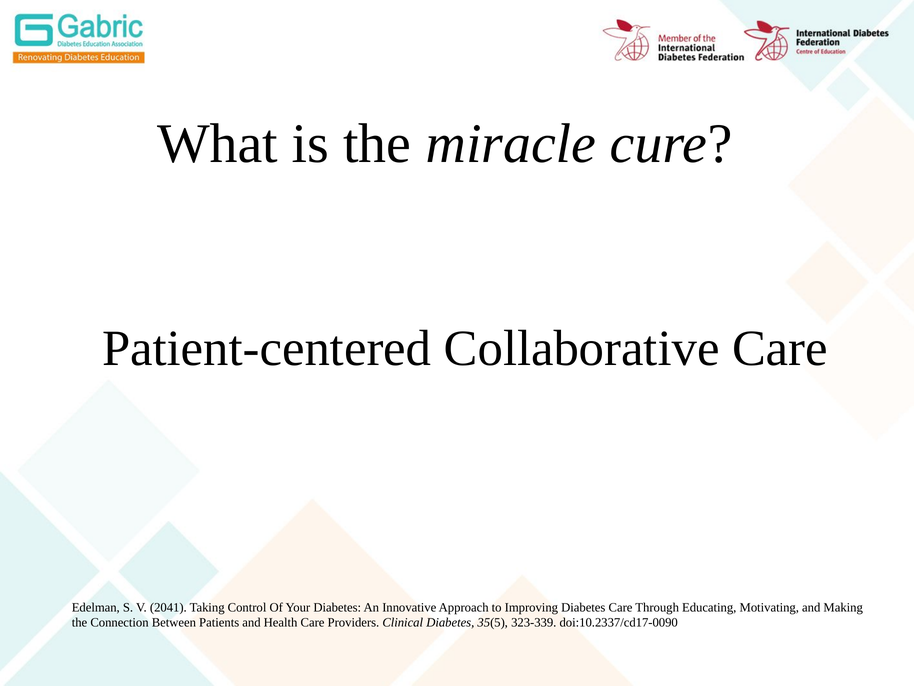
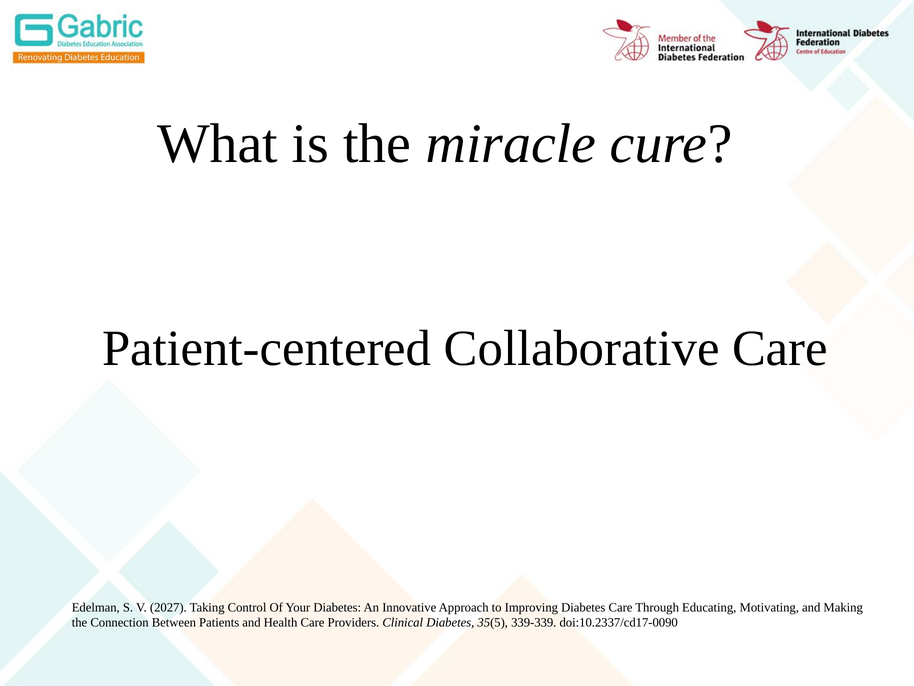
2041: 2041 -> 2027 (168, 607)
323-339: 323-339 -> 339-339 (534, 622)
